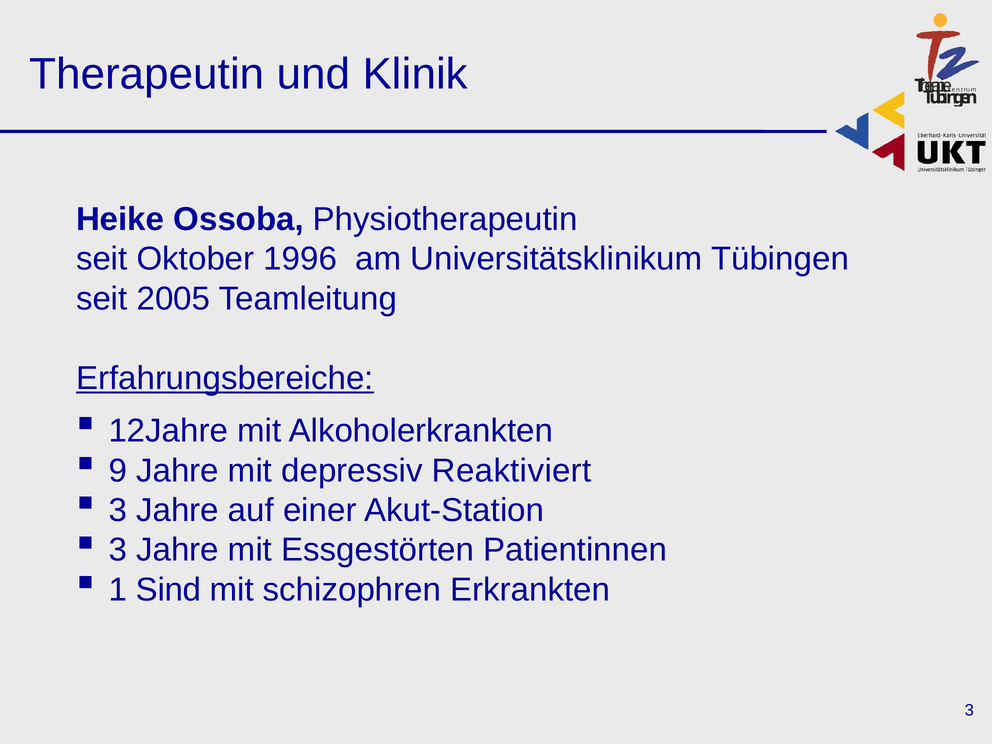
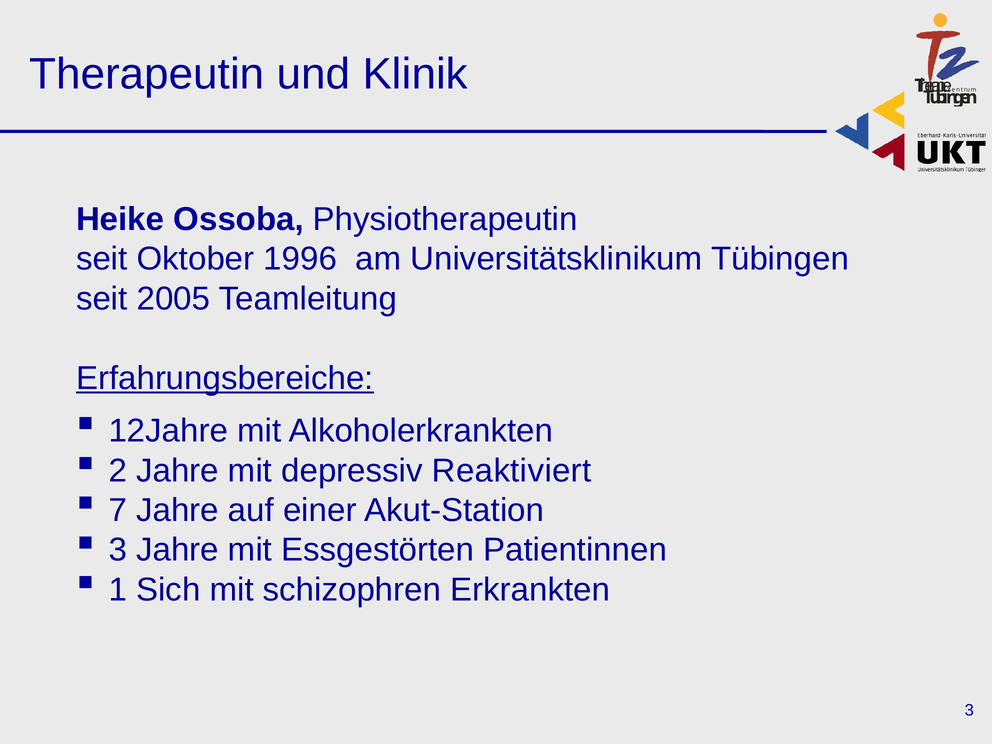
9: 9 -> 2 (118, 471)
3: 3 -> 7 (118, 510)
Sind: Sind -> Sich (168, 590)
